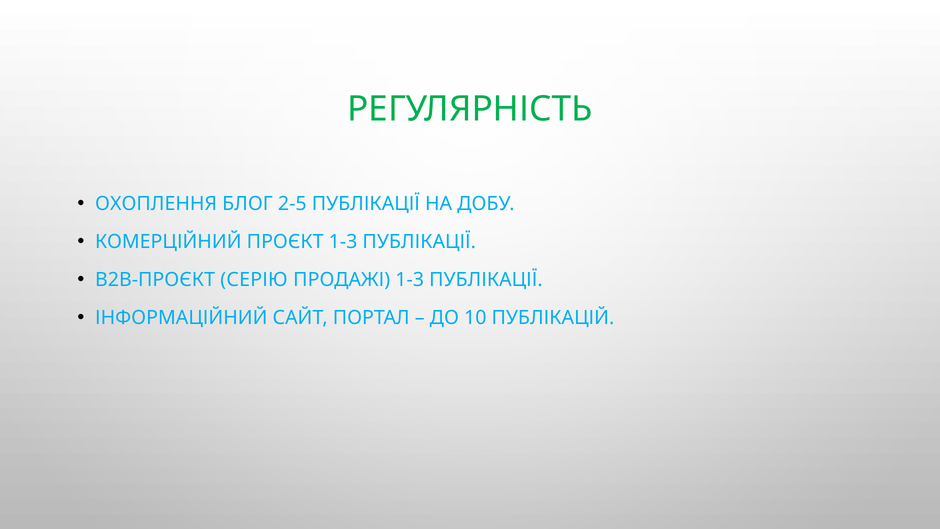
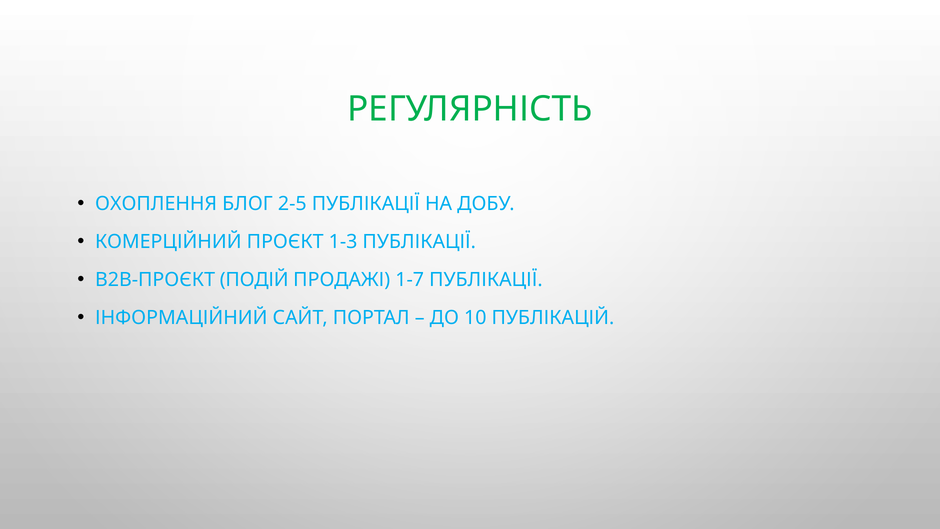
СЕРІЮ: СЕРІЮ -> ПОДІЙ (254, 280)
ПРОДАЖІ 1-3: 1-3 -> 1-7 (410, 280)
